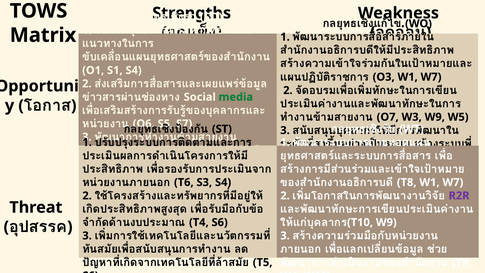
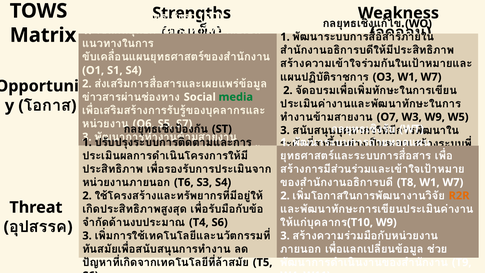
R2R colour: purple -> orange (459, 196)
